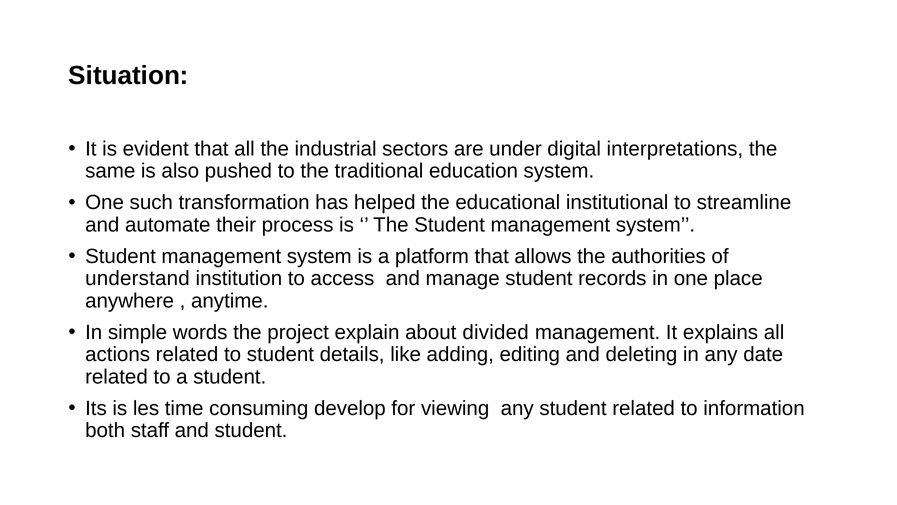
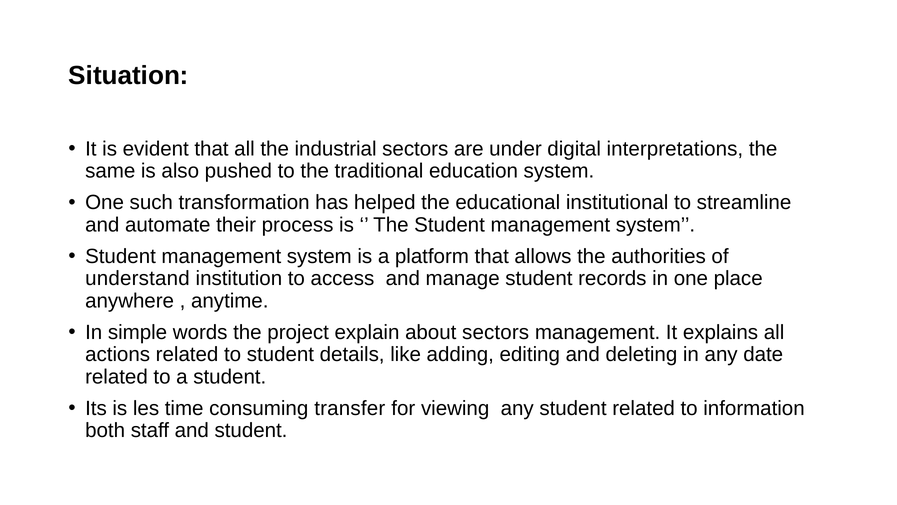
about divided: divided -> sectors (496, 332)
develop: develop -> transfer (350, 408)
